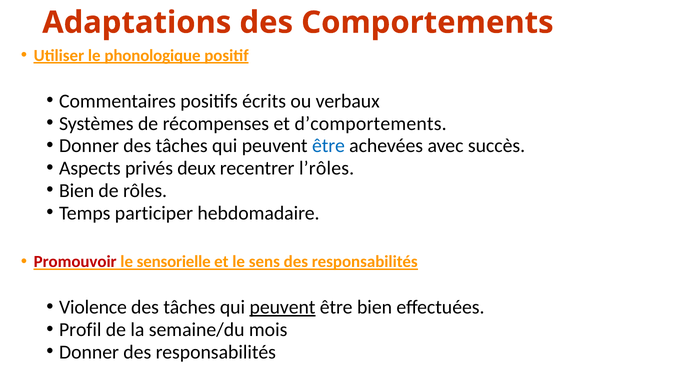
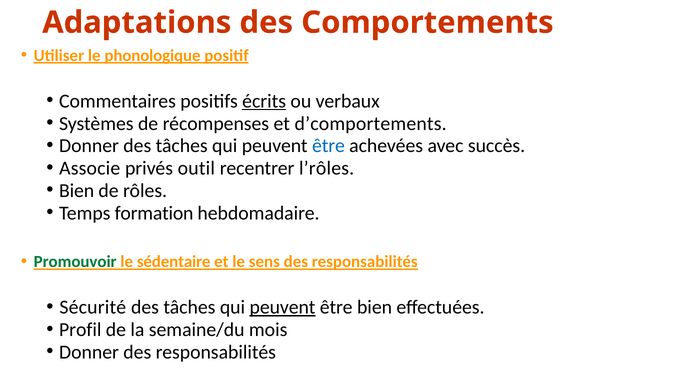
écrits underline: none -> present (264, 101)
Aspects: Aspects -> Associe (90, 168)
deux: deux -> outil (196, 168)
participer: participer -> formation (154, 213)
Promouvoir colour: red -> green (75, 262)
sensorielle: sensorielle -> sédentaire (174, 262)
Violence: Violence -> Sécurité (93, 307)
